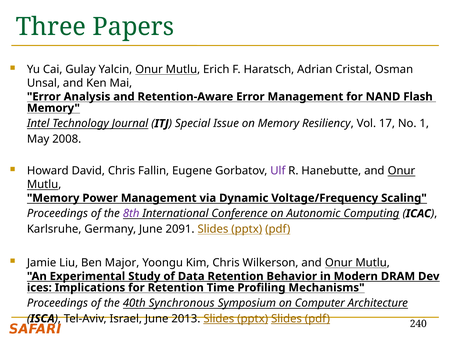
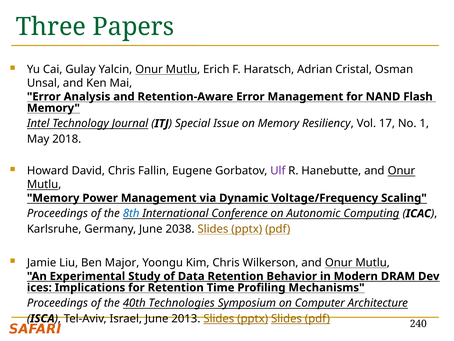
2008: 2008 -> 2018 (67, 139)
8th colour: purple -> blue (131, 213)
2091: 2091 -> 2038 (180, 229)
Synchronous: Synchronous -> Technologies (182, 303)
